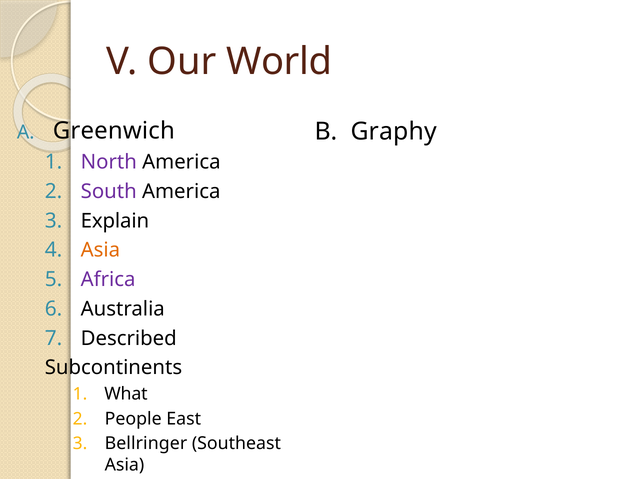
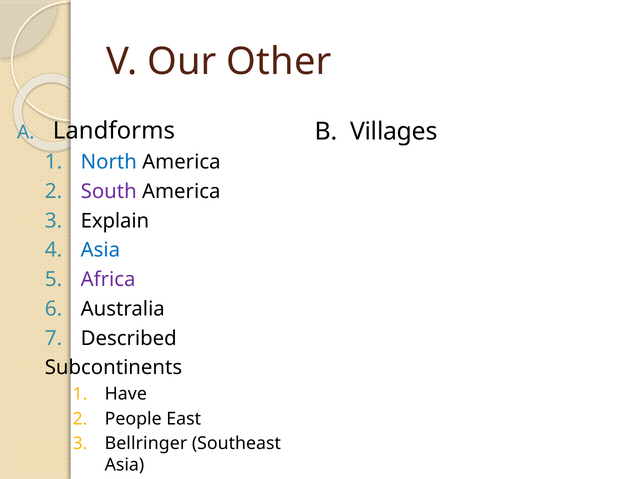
World: World -> Other (279, 62)
Graphy: Graphy -> Villages (394, 131)
Greenwich: Greenwich -> Landforms (114, 131)
North colour: purple -> blue (109, 162)
Asia colour: orange -> blue (100, 250)
What: What -> Have (126, 393)
